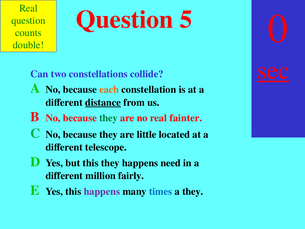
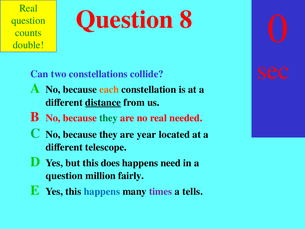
Question 5: 5 -> 8 (186, 20)
sec underline: present -> none (273, 70)
fainter: fainter -> needed (186, 118)
little: little -> year (147, 134)
this they: they -> does (110, 163)
different: different -> question (64, 176)
happens colour: purple -> blue (102, 191)
times colour: blue -> purple (161, 191)
a they: they -> tells (193, 191)
